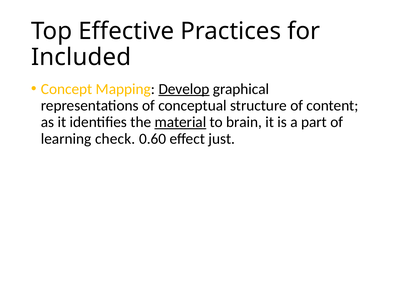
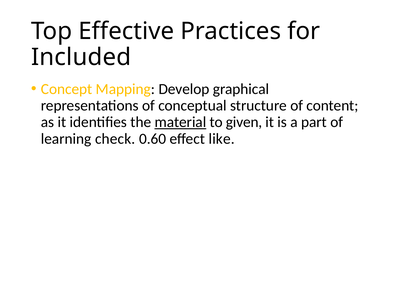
Develop underline: present -> none (184, 89)
brain: brain -> given (244, 122)
just: just -> like (222, 138)
